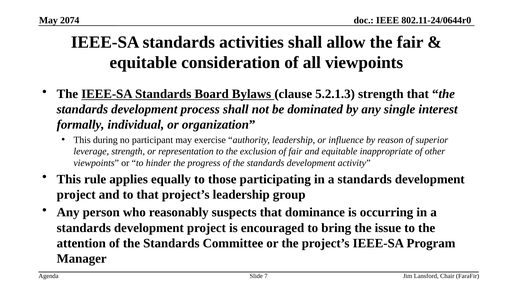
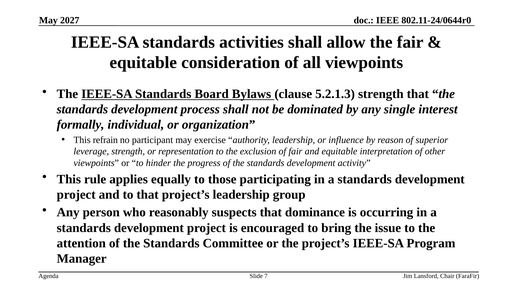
2074: 2074 -> 2027 (70, 20)
during: during -> refrain (105, 140)
inappropriate: inappropriate -> interpretation (386, 152)
